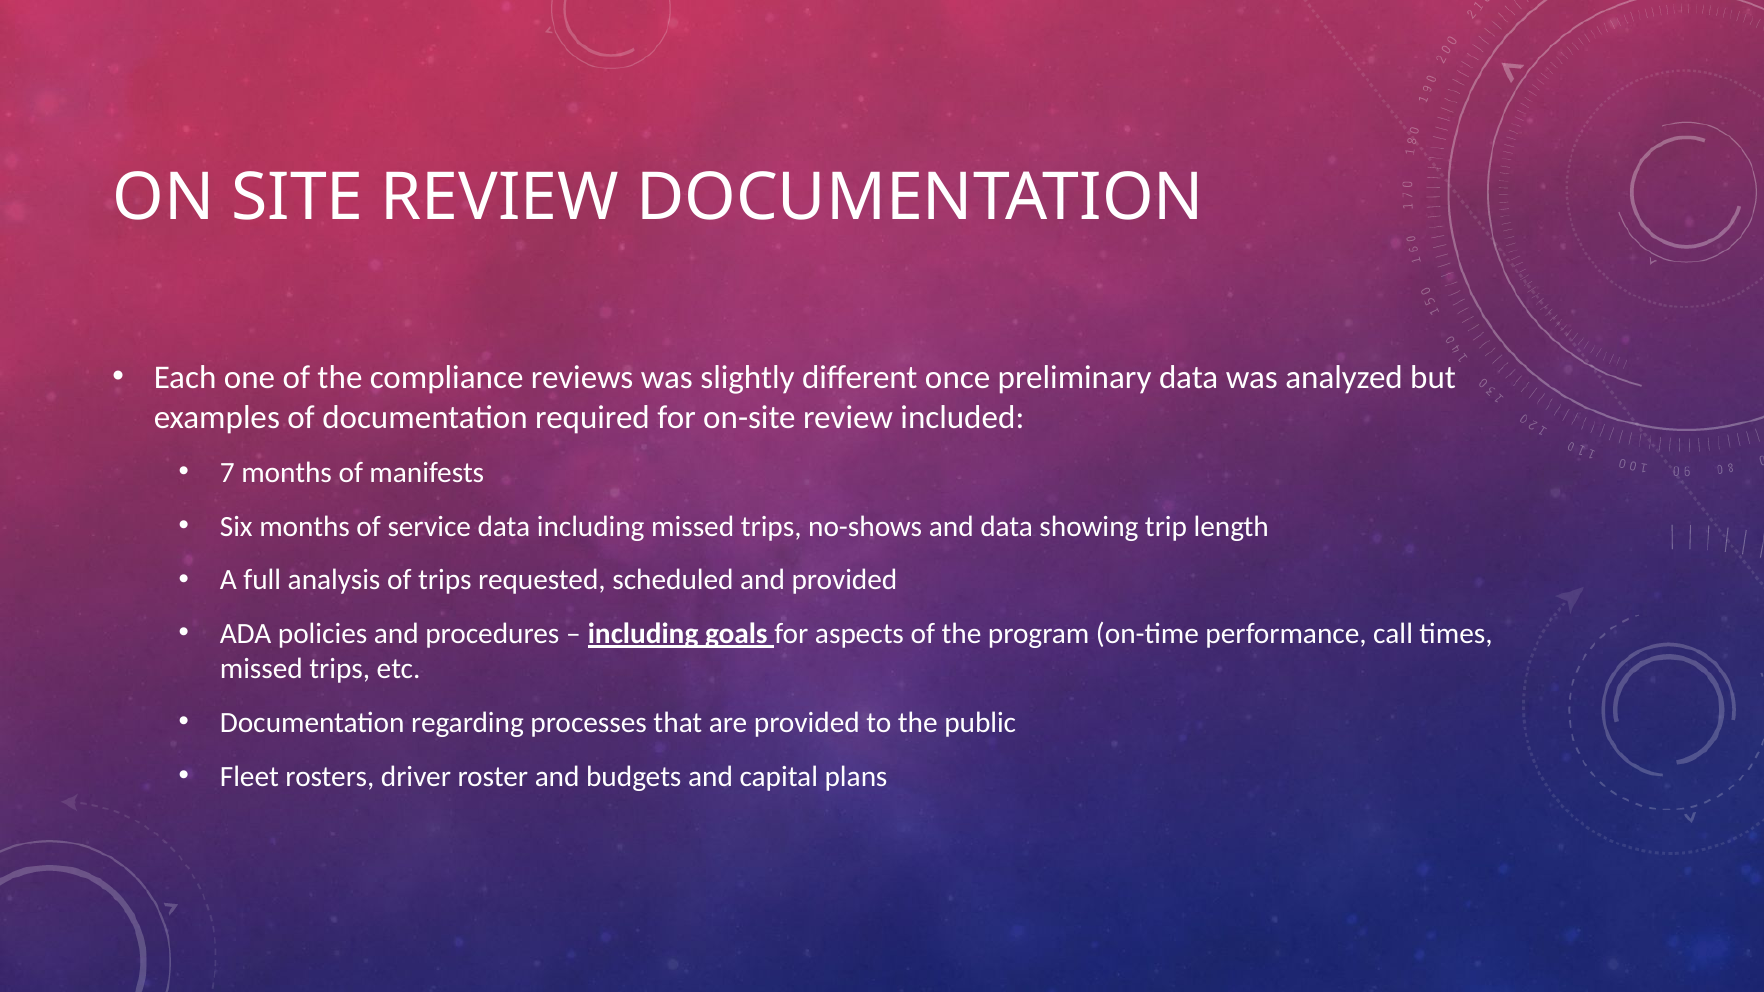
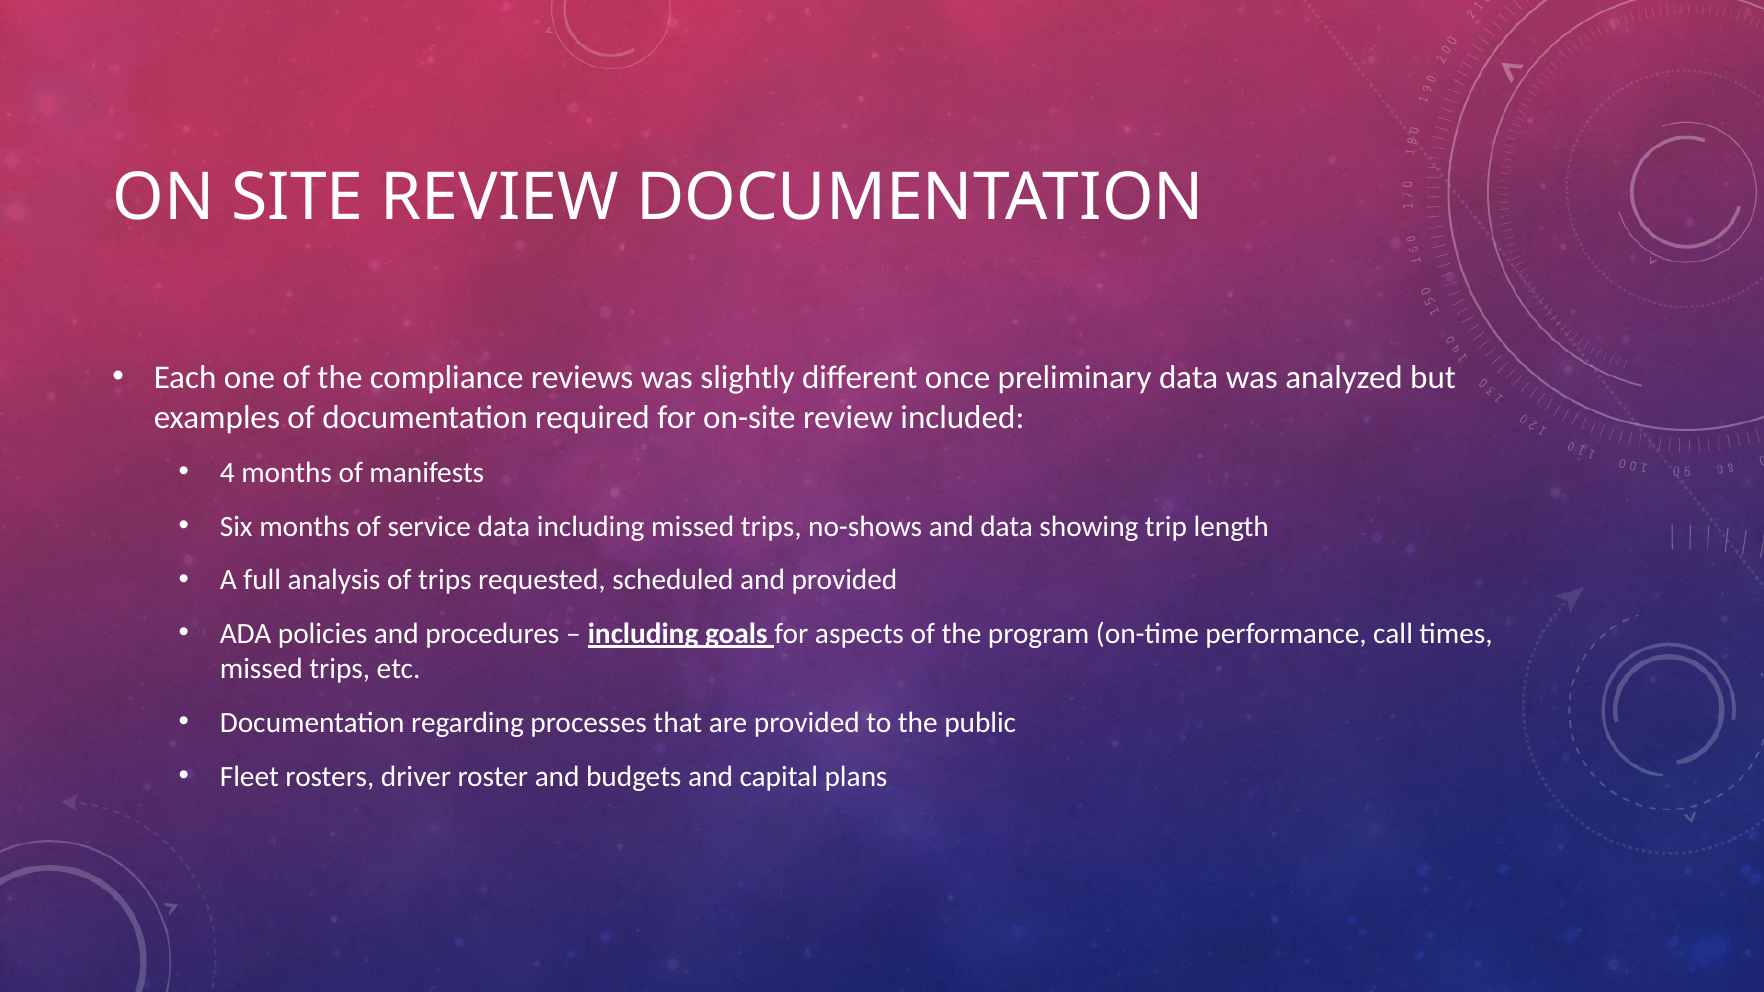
7: 7 -> 4 (227, 473)
